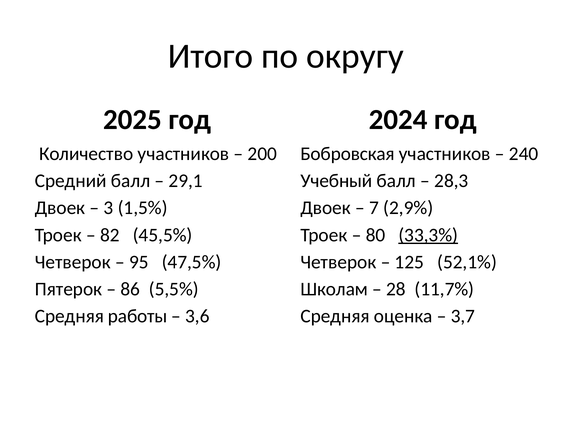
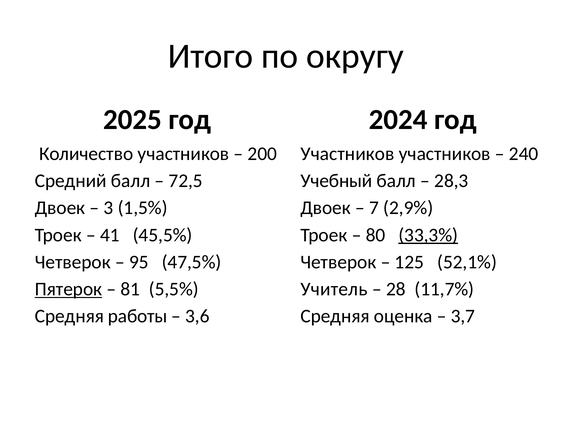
Бобровская: Бобровская -> Участников (347, 154)
29,1: 29,1 -> 72,5 (186, 181)
82: 82 -> 41 (110, 235)
Пятерок underline: none -> present (68, 289)
86: 86 -> 81 (130, 289)
Школам: Школам -> Учитель (334, 289)
